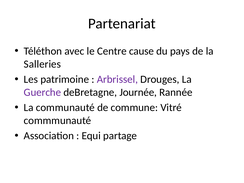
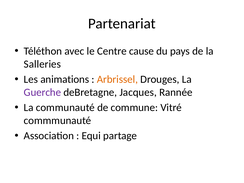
patrimoine: patrimoine -> animations (65, 79)
Arbrissel colour: purple -> orange (117, 79)
Journée: Journée -> Jacques (138, 92)
